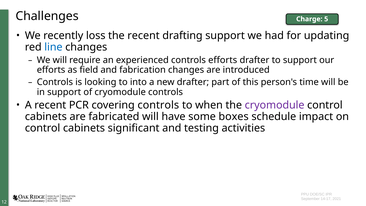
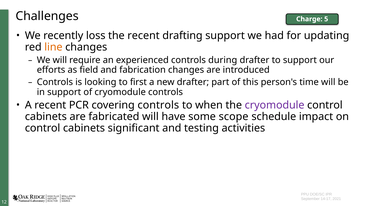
line colour: blue -> orange (53, 47)
controls efforts: efforts -> during (223, 60)
into: into -> first (138, 82)
boxes: boxes -> scope (234, 116)
